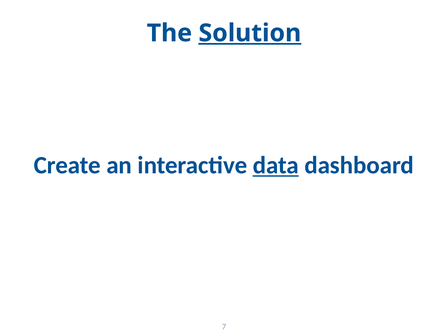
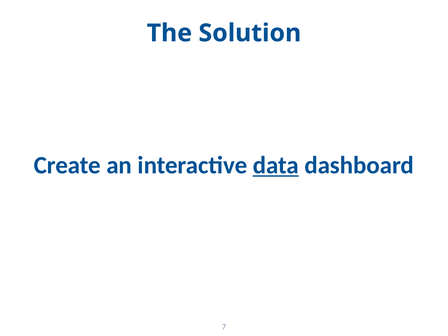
Solution underline: present -> none (250, 33)
